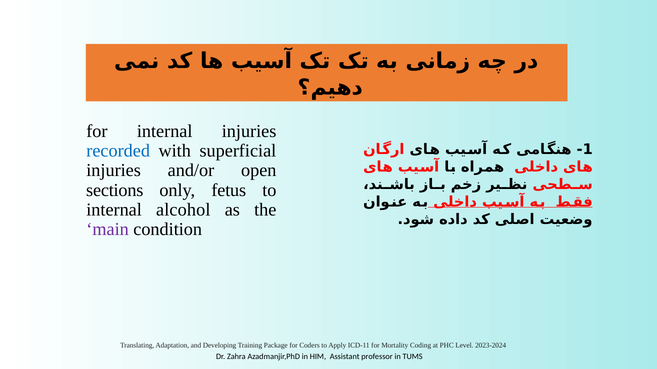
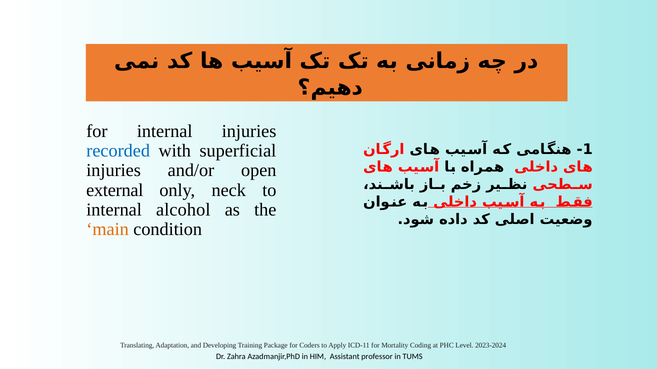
sections: sections -> external (115, 190)
fetus: fetus -> neck (229, 190)
main colour: purple -> orange (108, 230)
